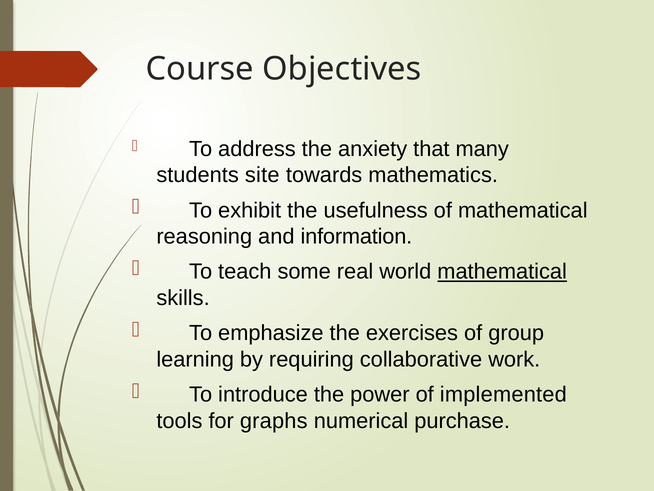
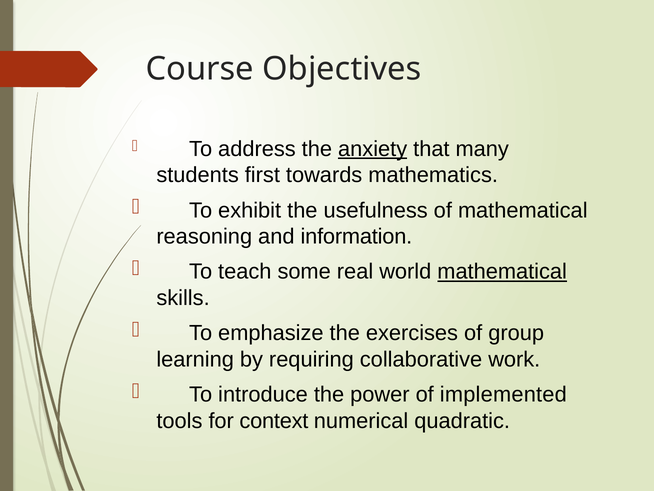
anxiety underline: none -> present (373, 149)
site: site -> first (262, 175)
graphs: graphs -> context (274, 420)
purchase: purchase -> quadratic (462, 420)
